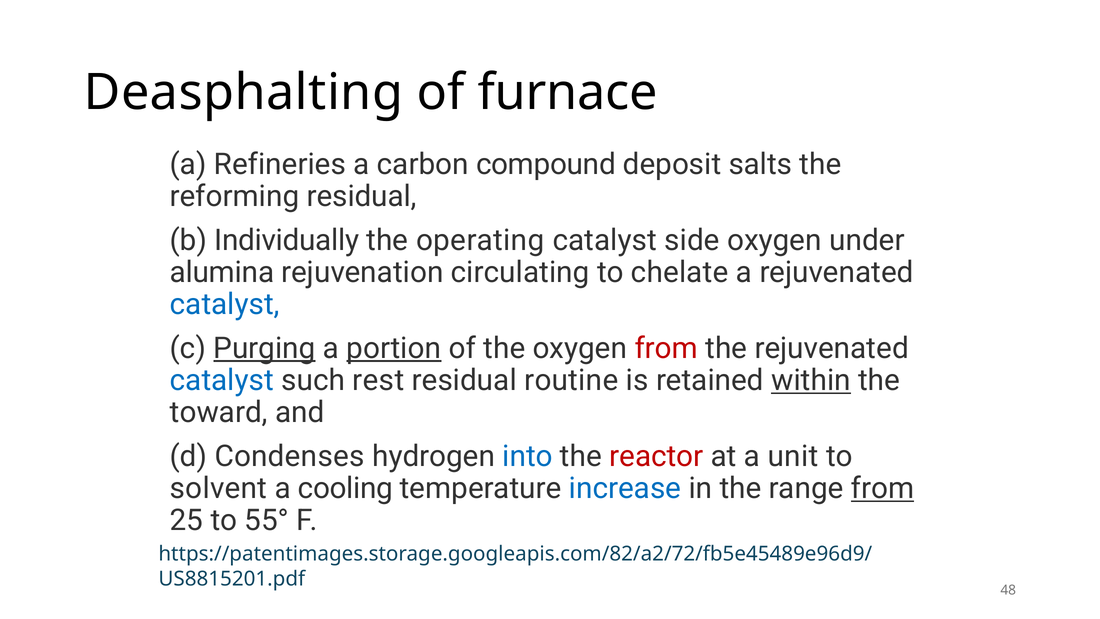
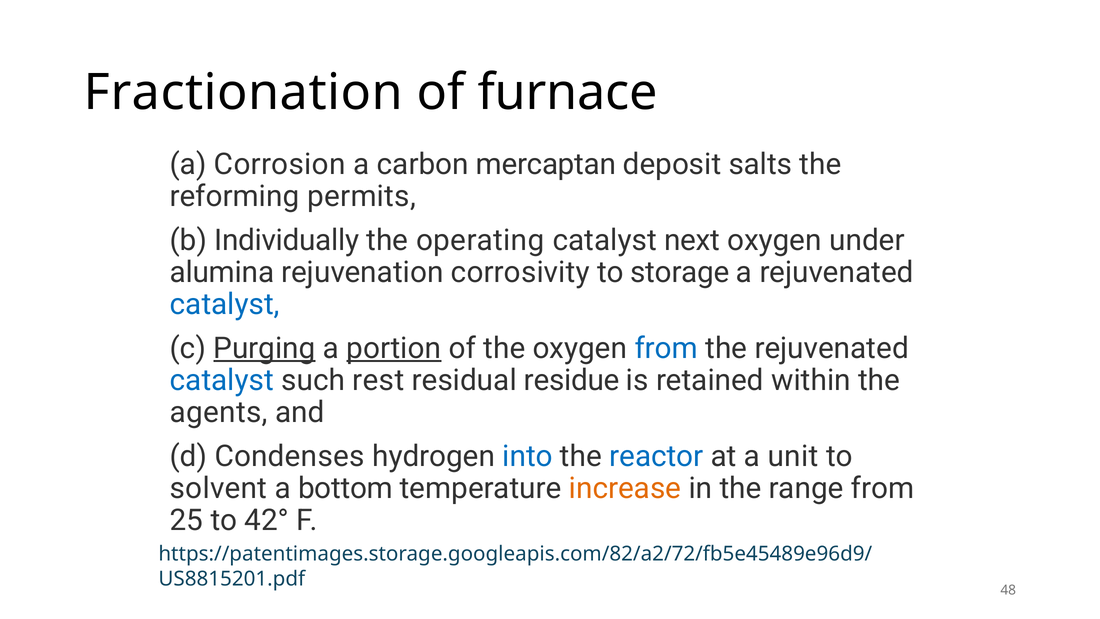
Deasphalting: Deasphalting -> Fractionation (243, 92)
Refineries: Refineries -> Corrosion (280, 164)
compound: compound -> mercaptan (546, 164)
reforming residual: residual -> permits (362, 197)
side: side -> next (692, 240)
circulating: circulating -> corrosivity (520, 272)
chelate: chelate -> storage (680, 272)
from colour: red -> blue (666, 348)
routine: routine -> residue (572, 380)
within underline: present -> none (811, 380)
toward: toward -> agents (219, 412)
reactor colour: red -> blue (656, 456)
cooling: cooling -> bottom (345, 488)
increase colour: blue -> orange (625, 488)
from underline: present -> none (883, 488)
55°: 55° -> 42° (267, 520)
